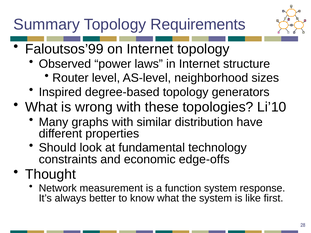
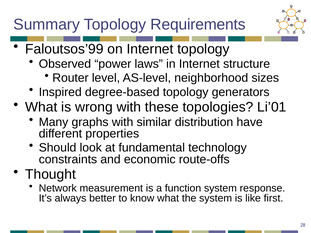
Li’10: Li’10 -> Li’01 (272, 107)
edge-offs: edge-offs -> route-offs (204, 159)
